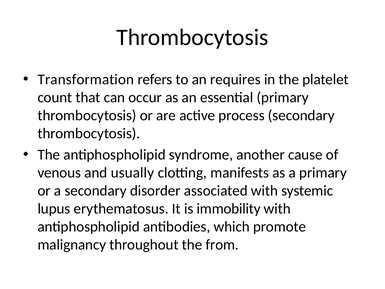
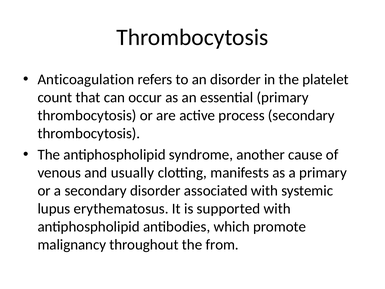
Transformation: Transformation -> Anticoagulation (86, 79)
an requires: requires -> disorder (235, 79)
immobility: immobility -> supported (228, 209)
